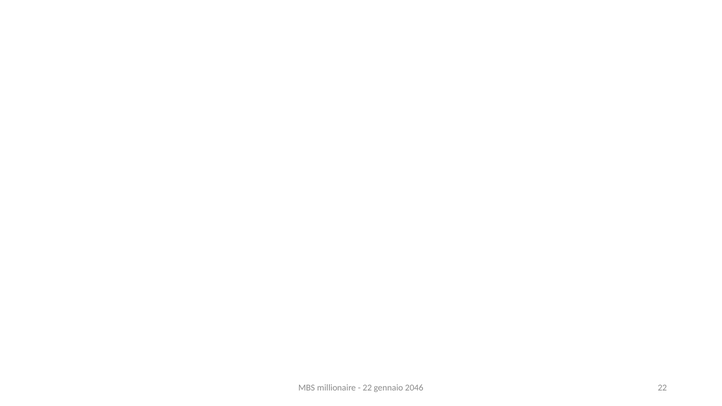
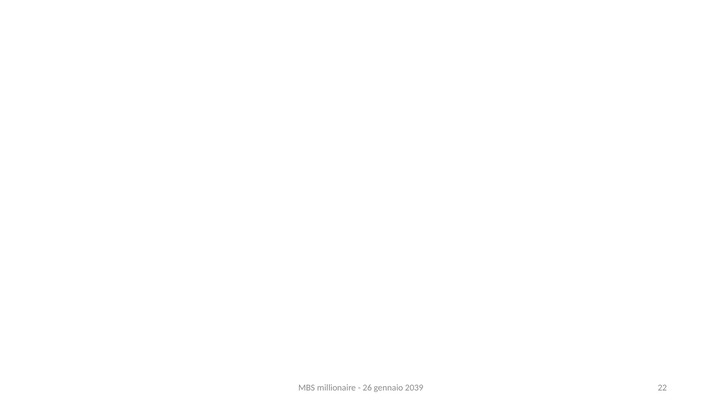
22: 22 -> 26 (367, 388)
2046: 2046 -> 2039 (414, 388)
